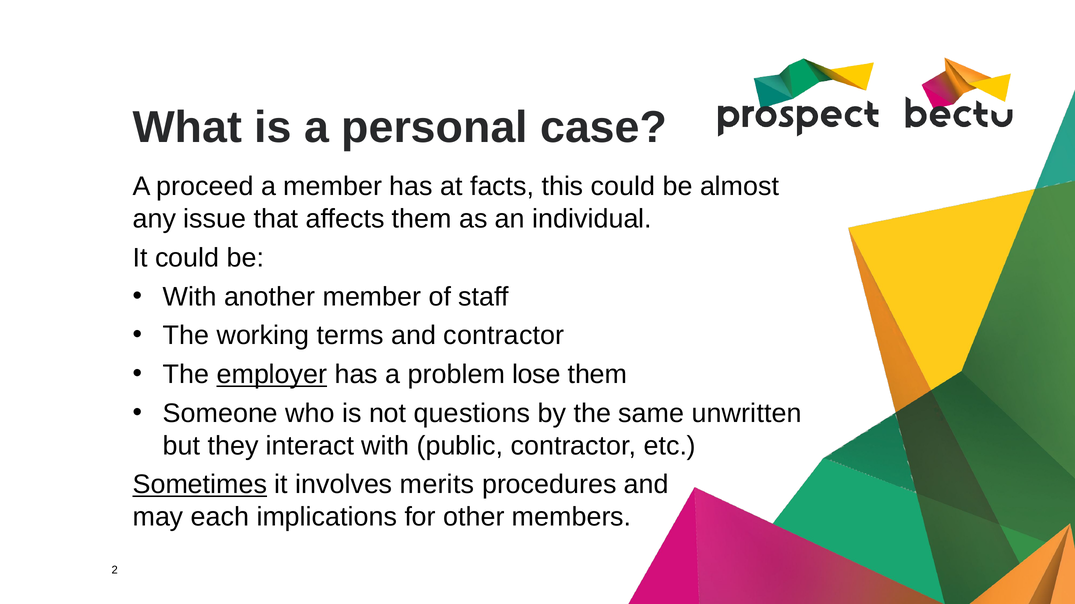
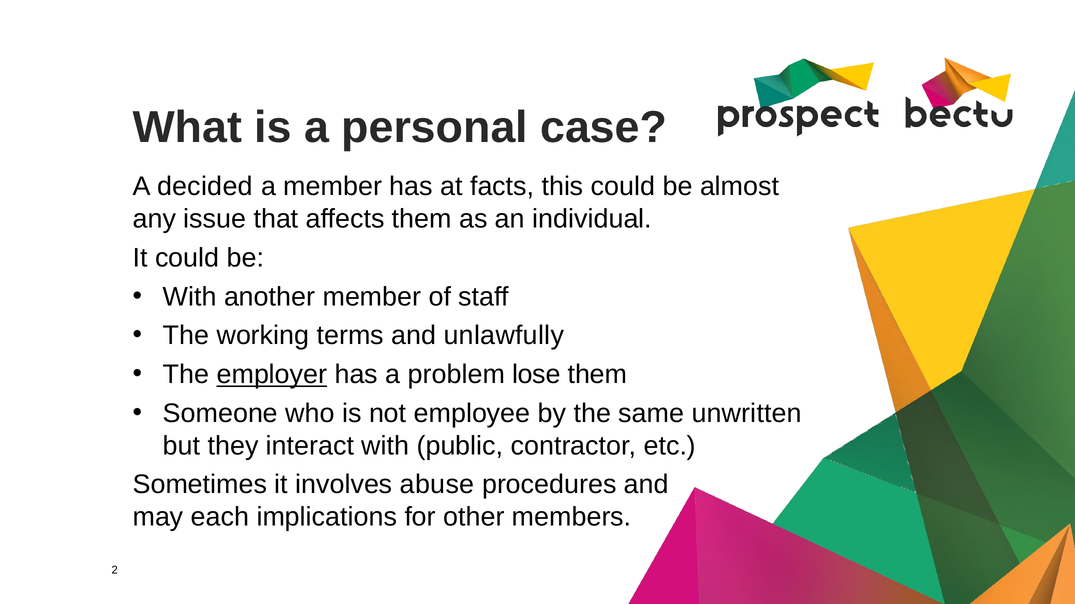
proceed: proceed -> decided (205, 187)
and contractor: contractor -> unlawfully (504, 336)
questions: questions -> employee (472, 414)
Sometimes underline: present -> none (200, 485)
merits: merits -> abuse (437, 485)
